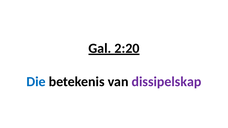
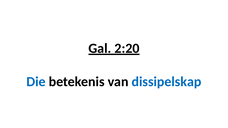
dissipelskap colour: purple -> blue (166, 82)
